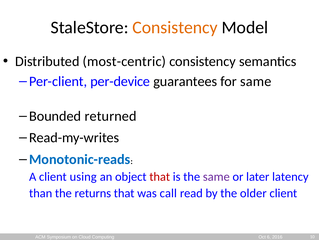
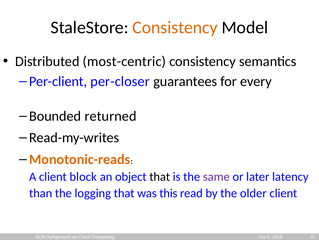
per-device: per-device -> per-closer (120, 81)
for same: same -> every (256, 81)
Monotonic-reads colour: blue -> orange (80, 159)
using: using -> block (83, 176)
that colour: red -> black (160, 176)
returns: returns -> logging (93, 193)
call: call -> this (168, 193)
